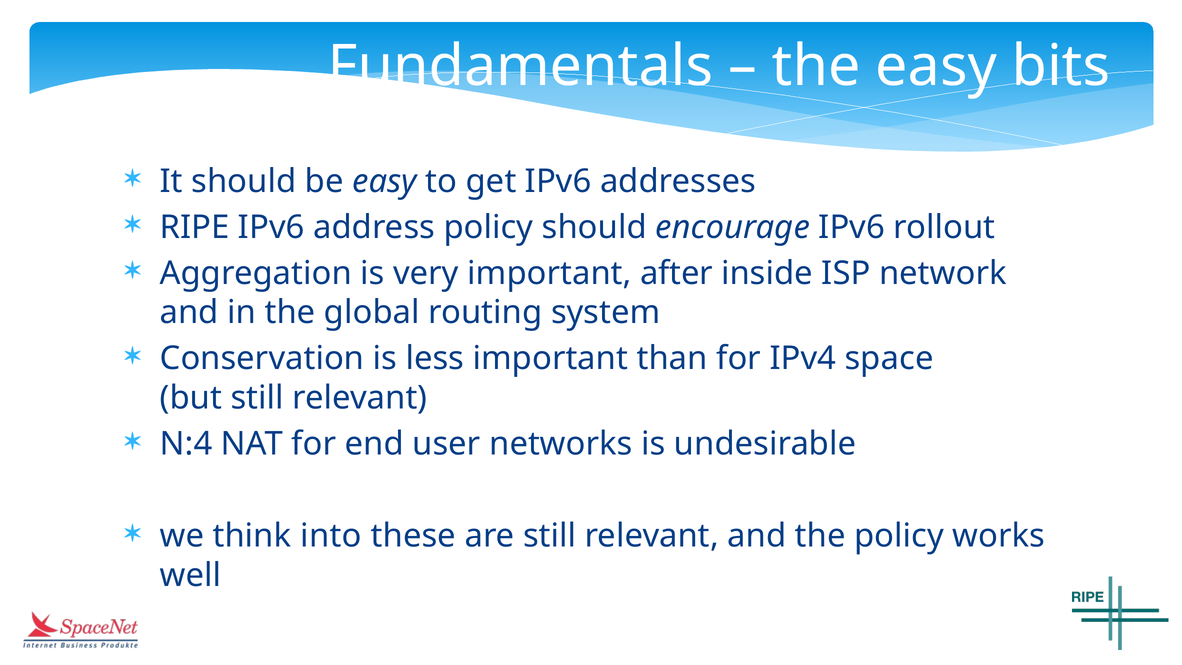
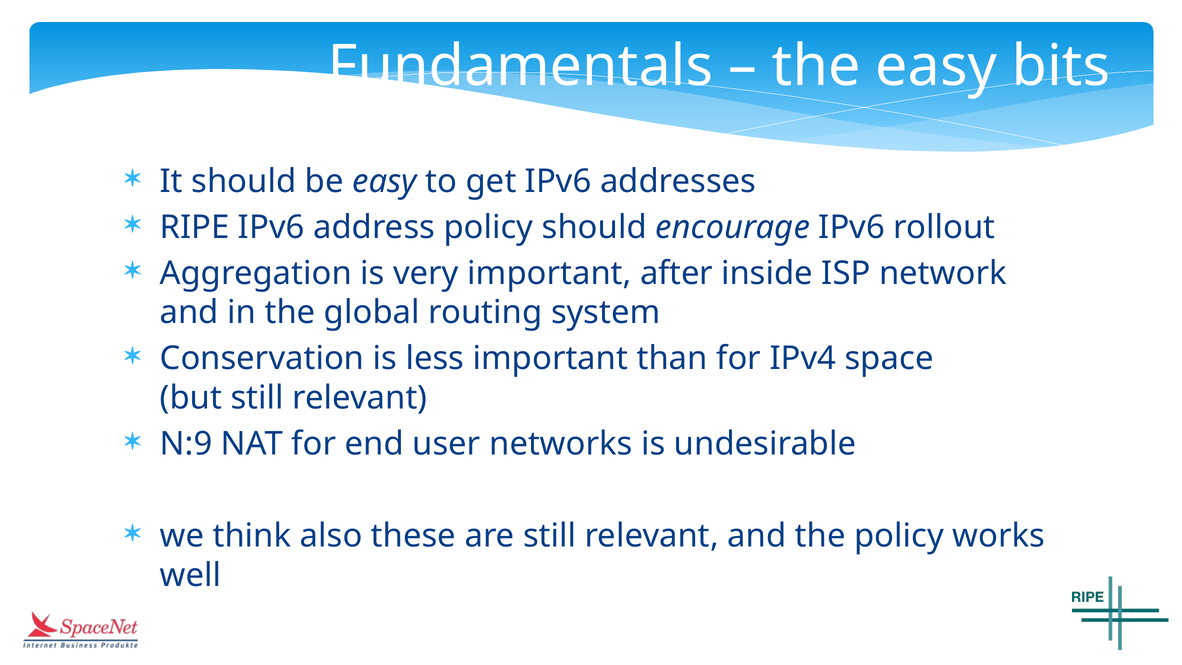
N:4: N:4 -> N:9 (186, 444)
into: into -> also (331, 536)
